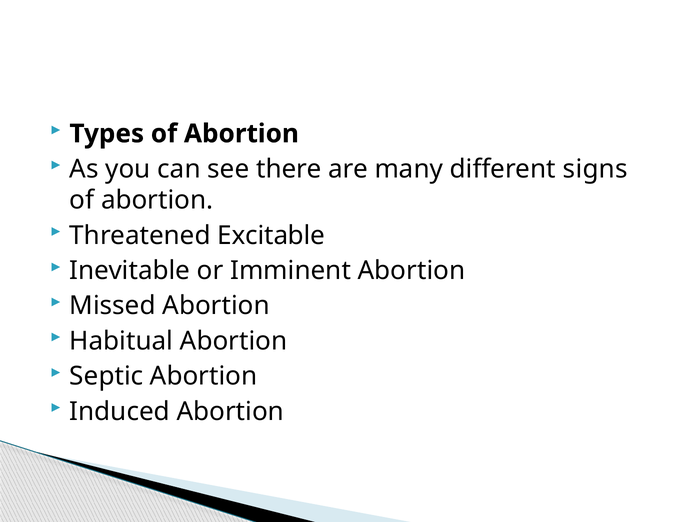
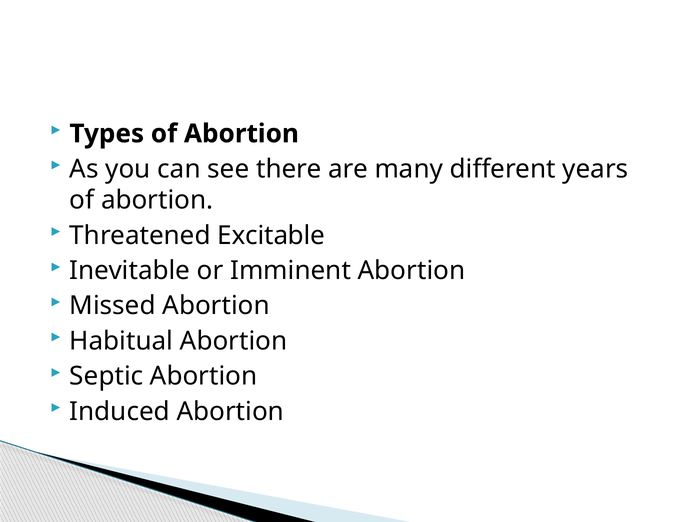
signs: signs -> years (595, 169)
